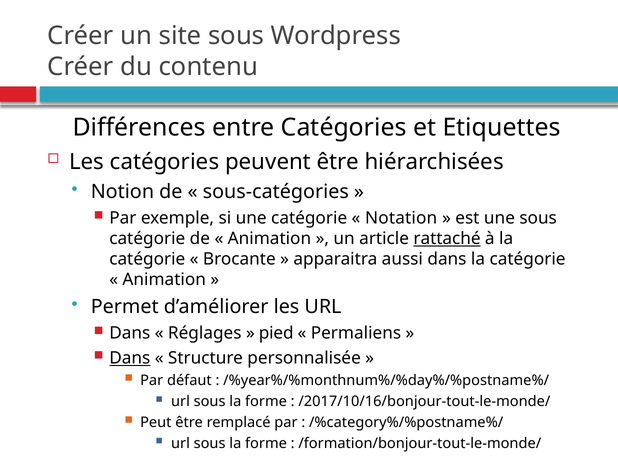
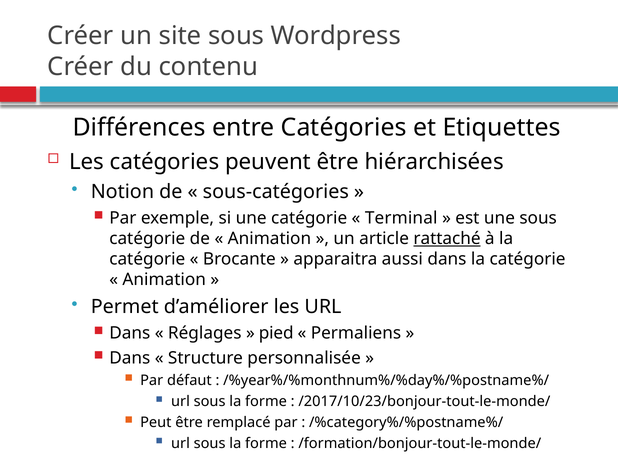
Notation: Notation -> Terminal (401, 218)
Dans underline: present -> none (130, 358)
/2017/10/16/bonjour-tout-le-monde/: /2017/10/16/bonjour-tout-le-monde/ -> /2017/10/23/bonjour-tout-le-monde/ (424, 402)
